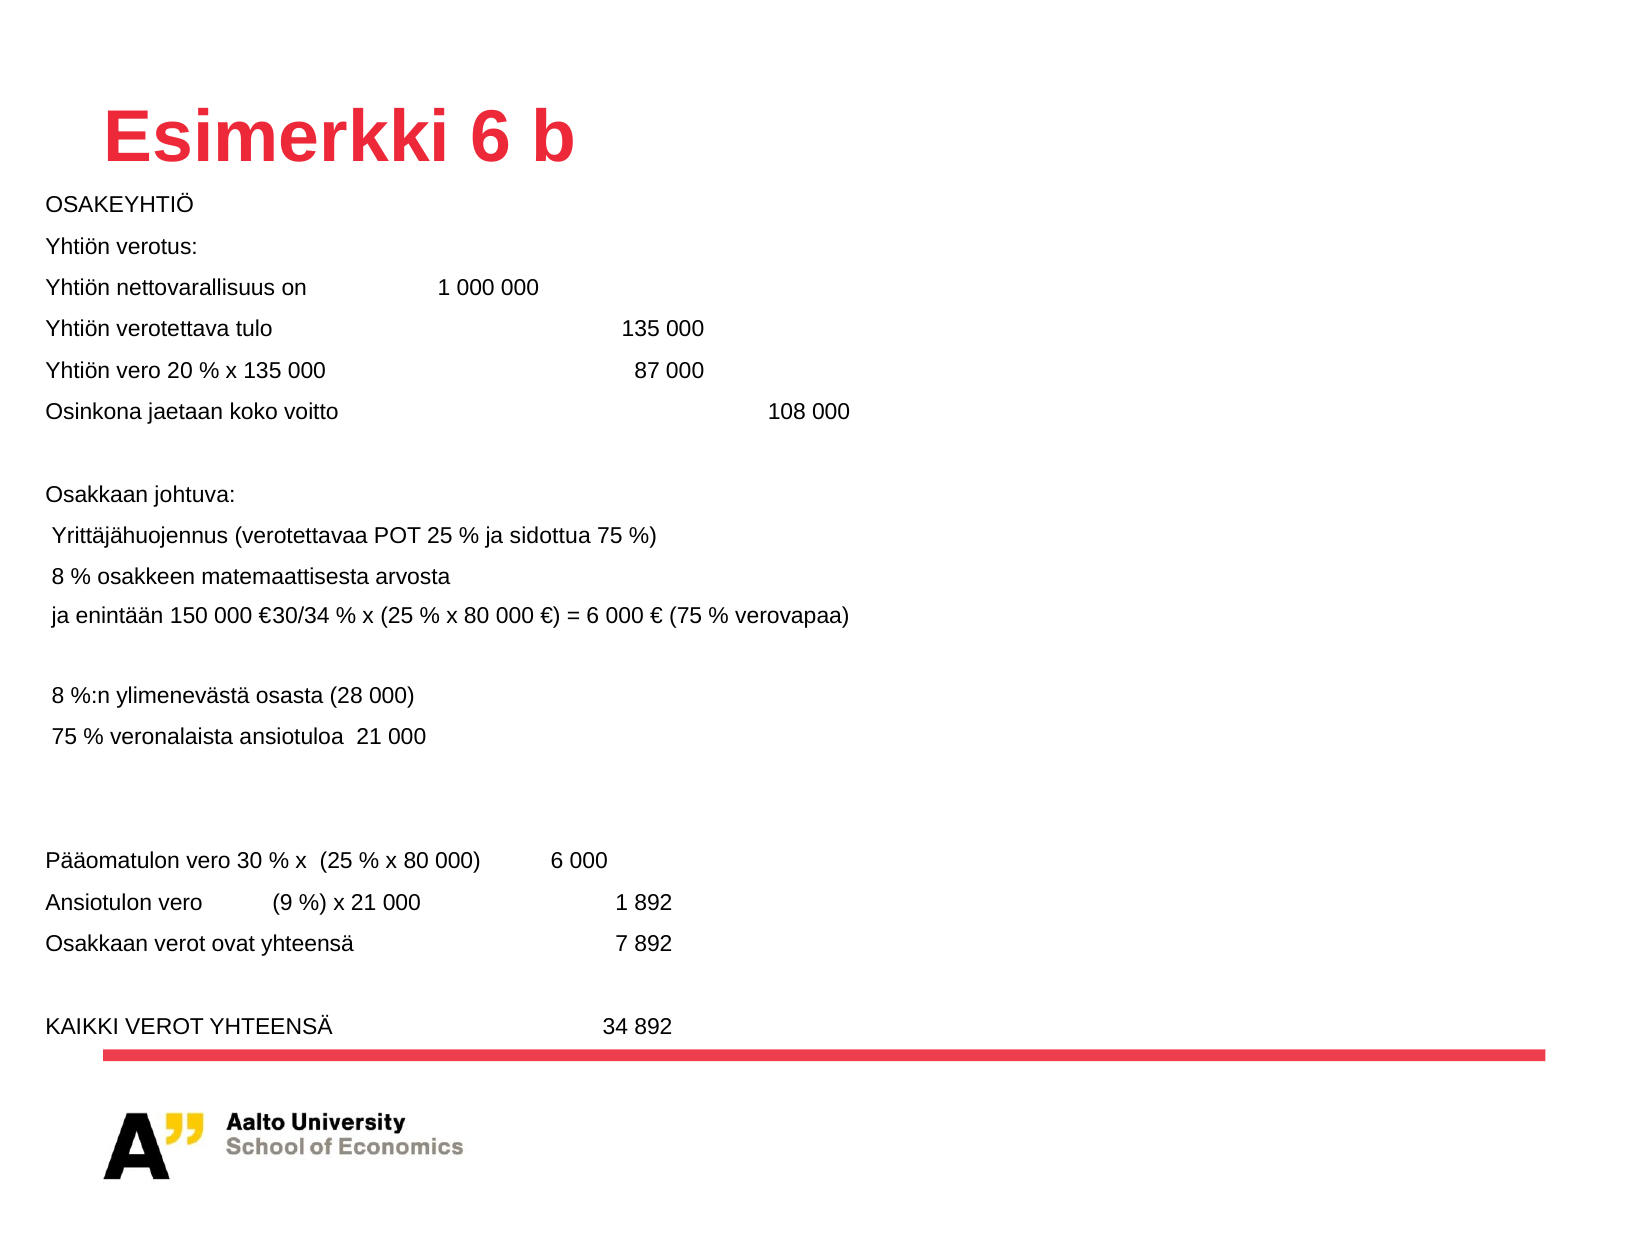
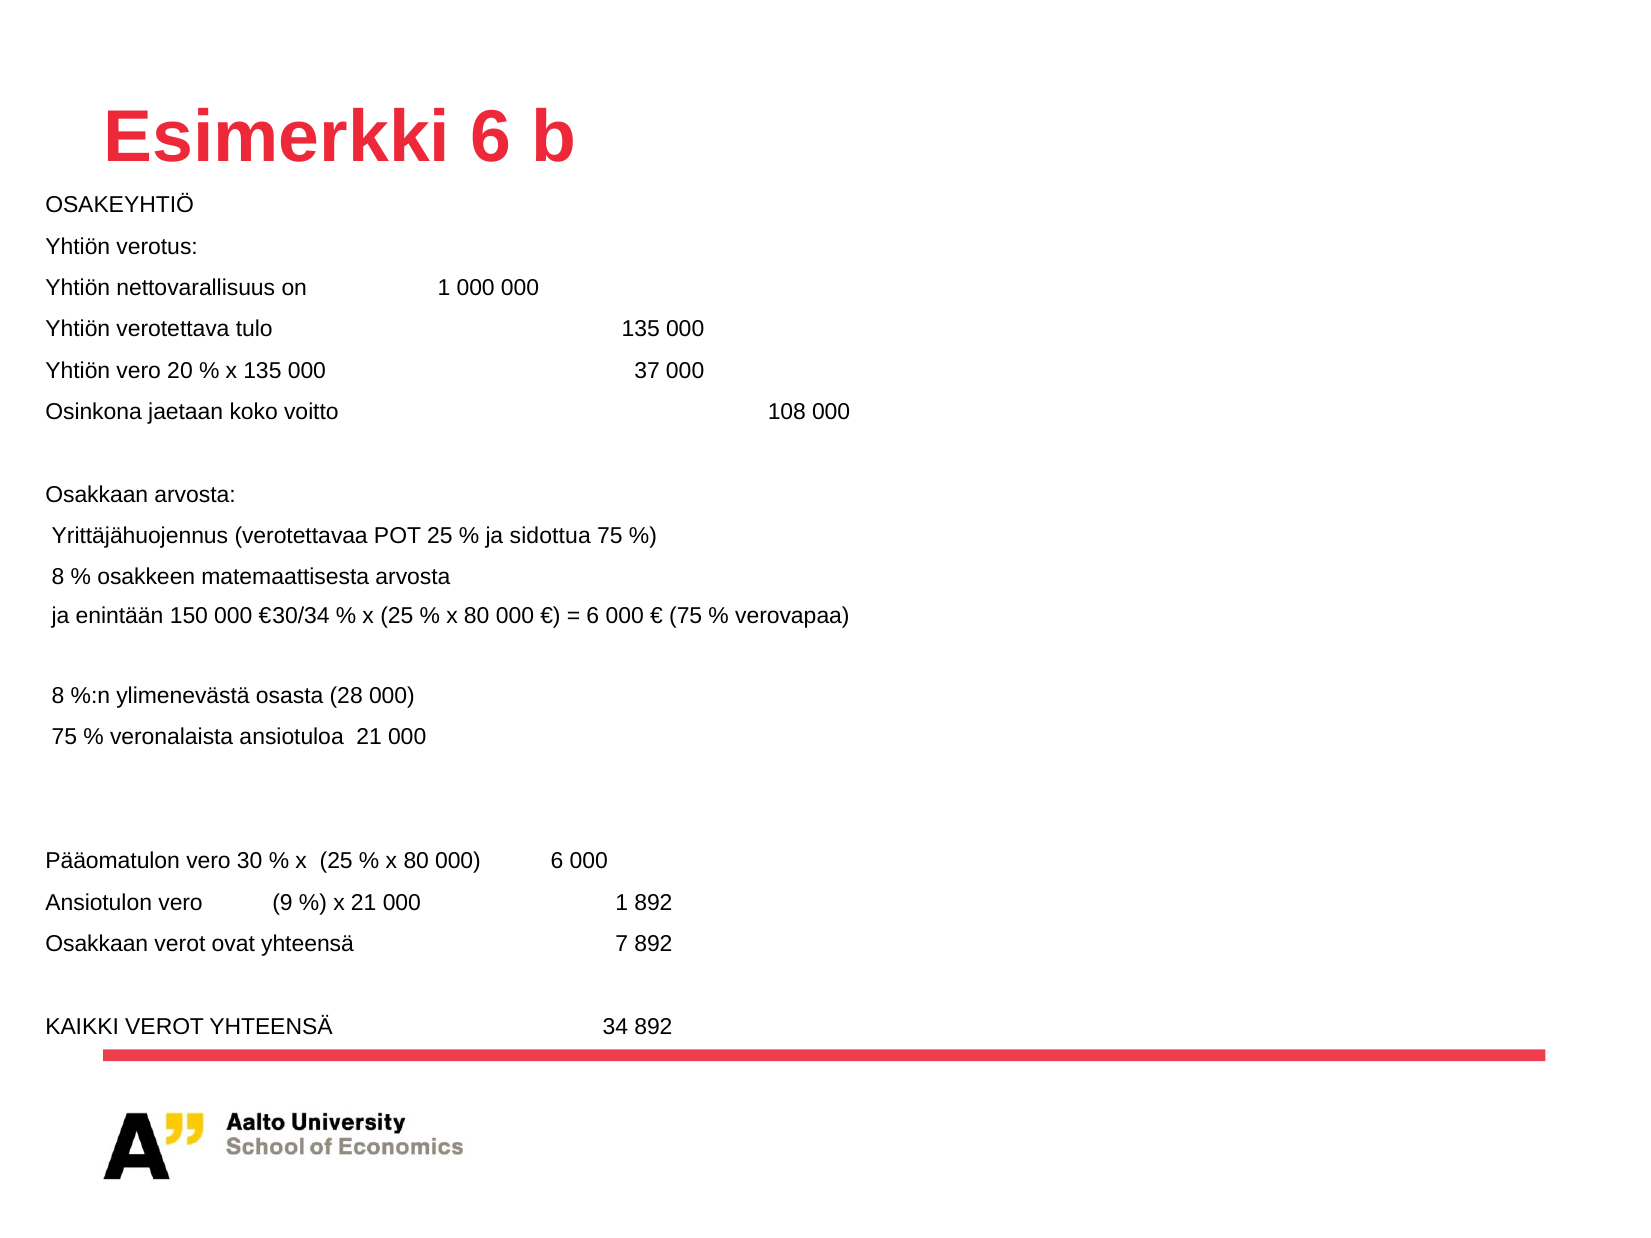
87: 87 -> 37 (647, 371)
Osakkaan johtuva: johtuva -> arvosta (195, 495)
